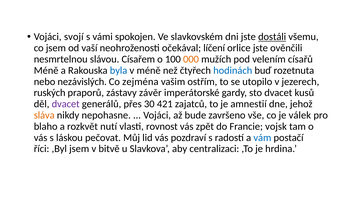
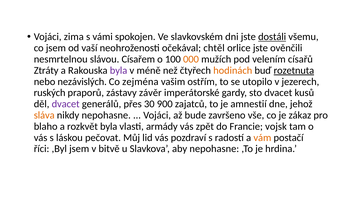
svojí: svojí -> zima (74, 37)
líčení: líčení -> chtěl (214, 48)
Méně: Méně -> Ztráty (46, 70)
byla colour: blue -> purple (119, 70)
hodinách colour: blue -> orange (233, 70)
rozetnuta underline: none -> present (294, 70)
421: 421 -> 900 (165, 104)
válek: válek -> zákaz (300, 115)
rozkvět nutí: nutí -> byla (109, 127)
rovnost: rovnost -> armády (162, 127)
vám colour: blue -> orange (262, 138)
aby centralizaci: centralizaci -> nepohasne (214, 149)
